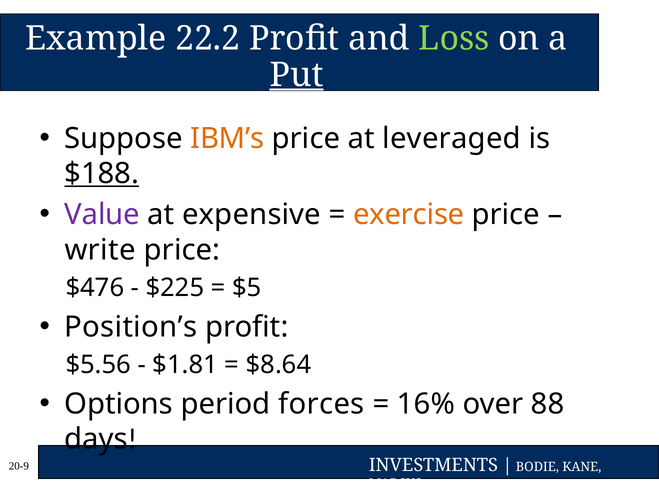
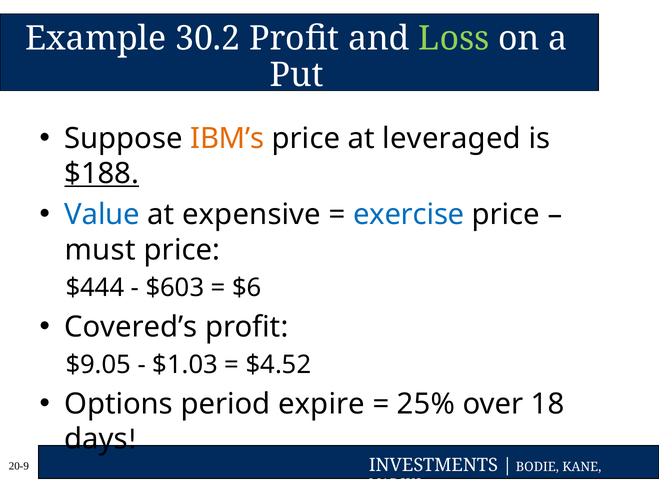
22.2: 22.2 -> 30.2 (208, 38)
Put underline: present -> none (297, 75)
Value colour: purple -> blue (102, 214)
exercise colour: orange -> blue (409, 214)
write: write -> must (100, 250)
$476: $476 -> $444 (95, 287)
$225: $225 -> $603 (175, 287)
$5: $5 -> $6 (247, 287)
Position’s: Position’s -> Covered’s (131, 327)
$5.56: $5.56 -> $9.05 (98, 364)
$1.81: $1.81 -> $1.03 (185, 364)
$8.64: $8.64 -> $4.52 (278, 364)
forces: forces -> expire (322, 403)
16%: 16% -> 25% (426, 403)
88: 88 -> 18 (548, 403)
